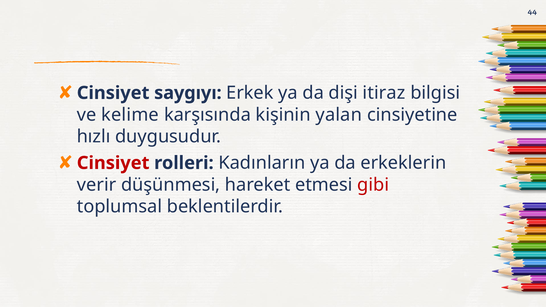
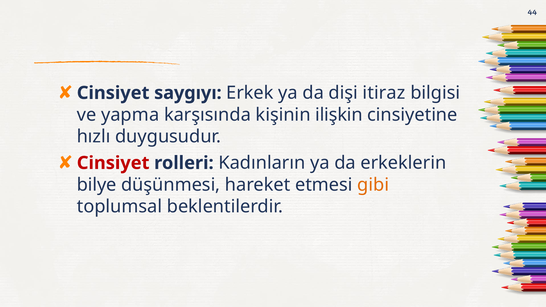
kelime: kelime -> yapma (130, 115)
yalan: yalan -> ilişkin (339, 115)
verir: verir -> bilye (97, 185)
gibi colour: red -> orange (373, 185)
